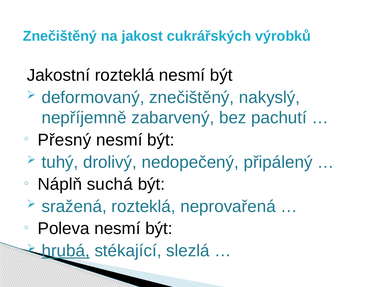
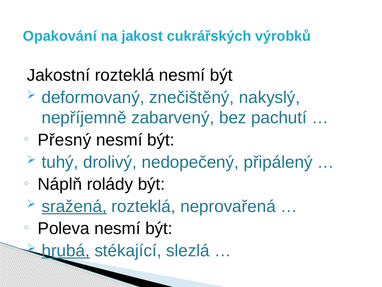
Znečištěný: Znečištěný -> Opakování (60, 36)
suchá: suchá -> rolády (110, 184)
sražená underline: none -> present (74, 206)
